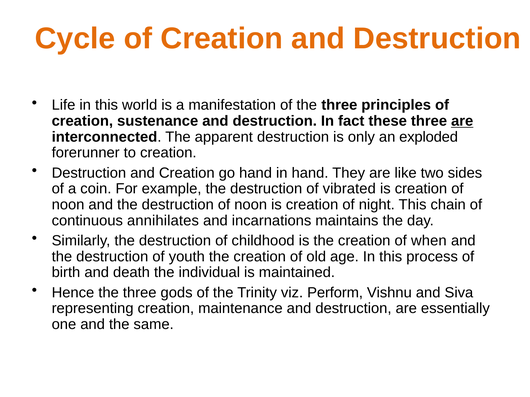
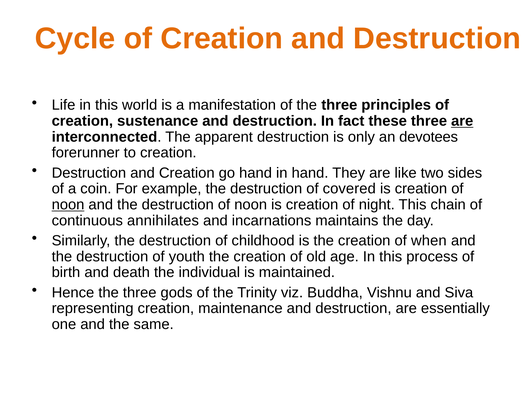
exploded: exploded -> devotees (429, 137)
vibrated: vibrated -> covered (349, 189)
noon underline: none -> present (68, 205)
Perform: Perform -> Buddha (335, 293)
